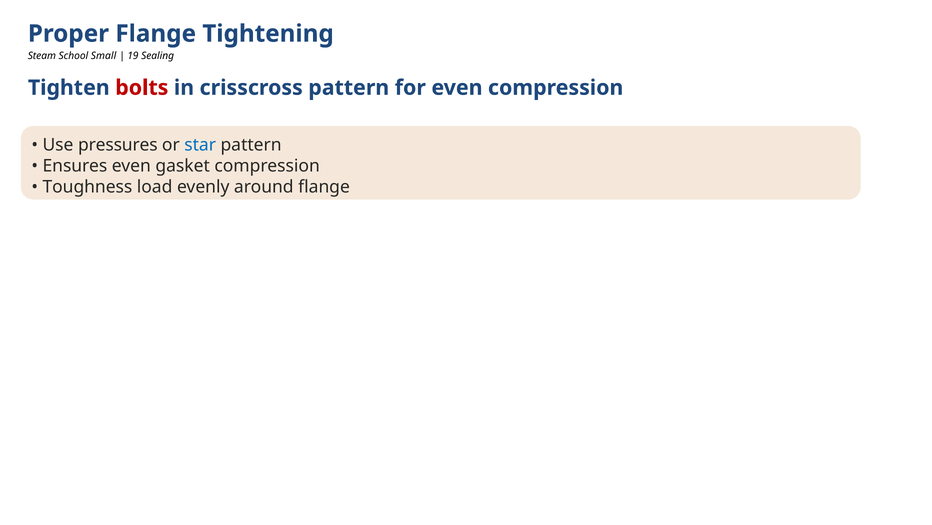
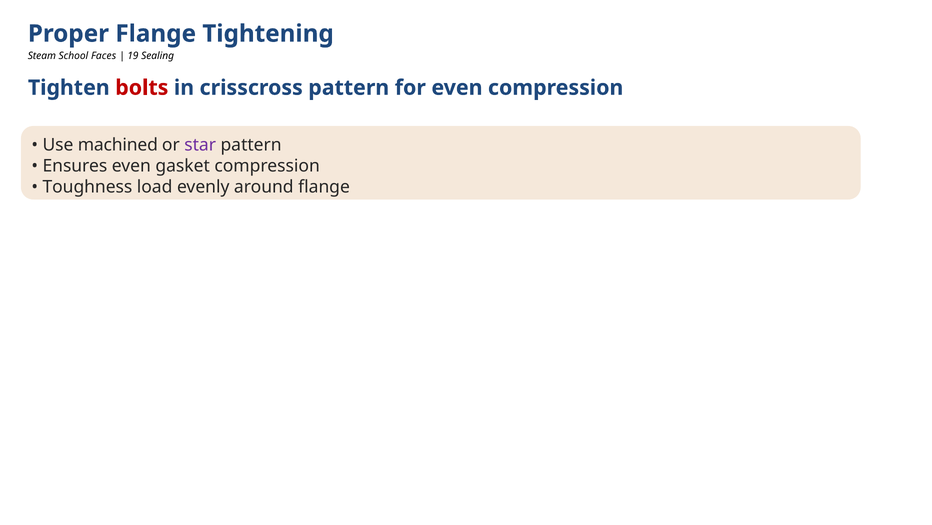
Small: Small -> Faces (104, 56)
pressures: pressures -> machined (118, 145)
star colour: blue -> purple (200, 145)
